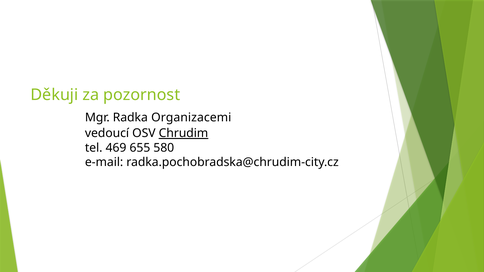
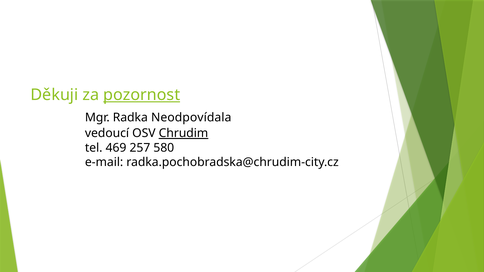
pozornost underline: none -> present (142, 95)
Organizacemi: Organizacemi -> Neodpovídala (191, 118)
655: 655 -> 257 (140, 148)
